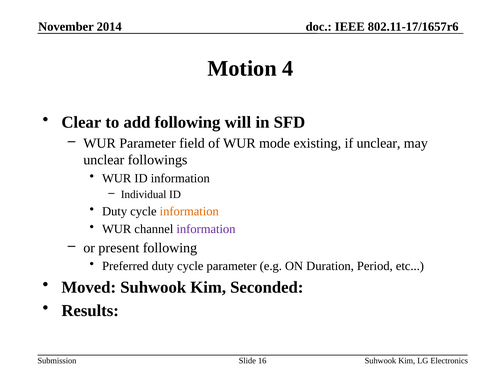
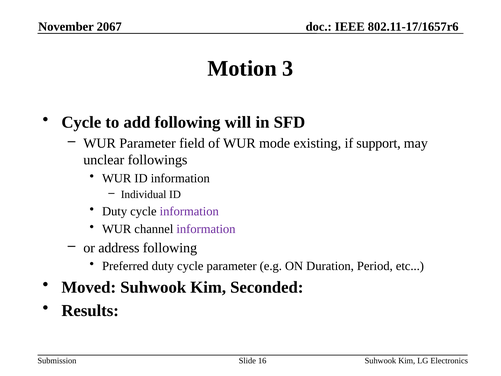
2014: 2014 -> 2067 (109, 27)
4: 4 -> 3 (288, 68)
Clear: Clear -> Cycle (81, 122)
if unclear: unclear -> support (379, 143)
information colour: orange -> purple (189, 211)
present: present -> address (119, 248)
